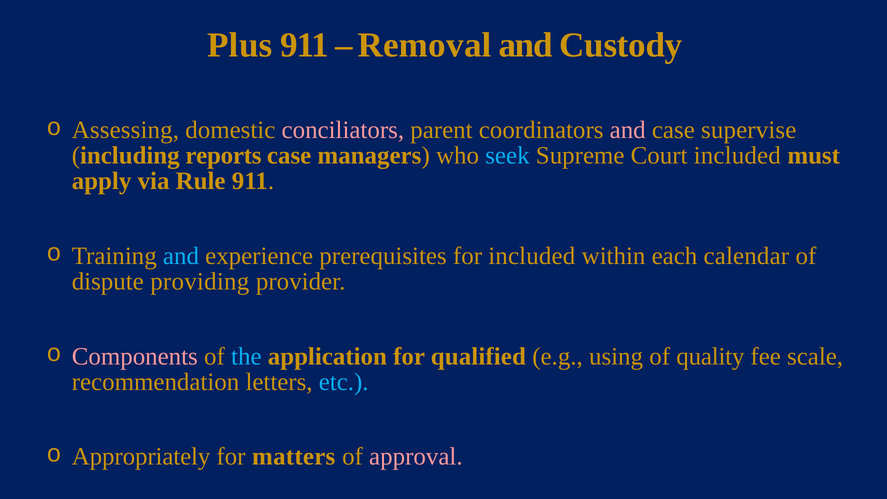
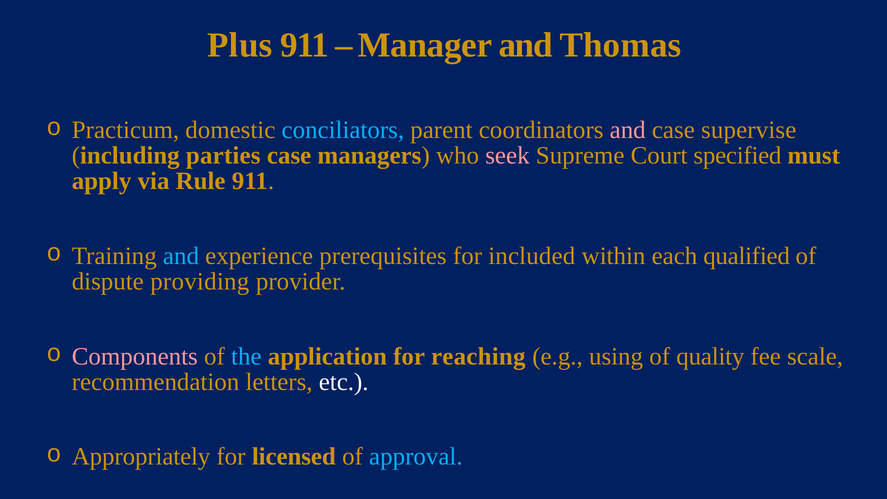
Removal: Removal -> Manager (425, 45)
Custody: Custody -> Thomas (621, 45)
Assessing: Assessing -> Practicum (125, 130)
conciliators colour: pink -> light blue (343, 130)
reports: reports -> parties (223, 155)
seek colour: light blue -> pink (507, 155)
Court included: included -> specified (737, 155)
calendar: calendar -> qualified (747, 256)
qualified: qualified -> reaching (478, 356)
etc colour: light blue -> white (344, 382)
matters: matters -> licensed (294, 457)
approval colour: pink -> light blue (416, 457)
